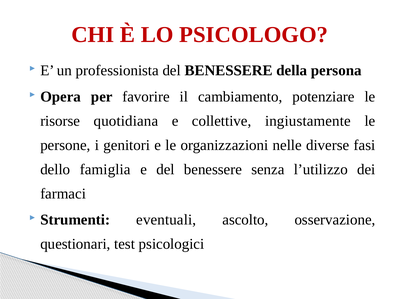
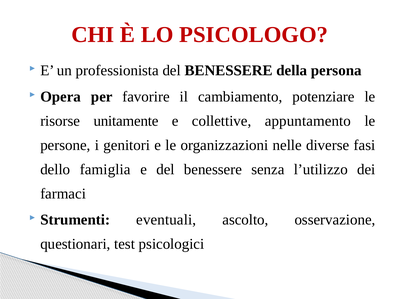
quotidiana: quotidiana -> unitamente (126, 121)
ingiustamente: ingiustamente -> appuntamento (308, 121)
